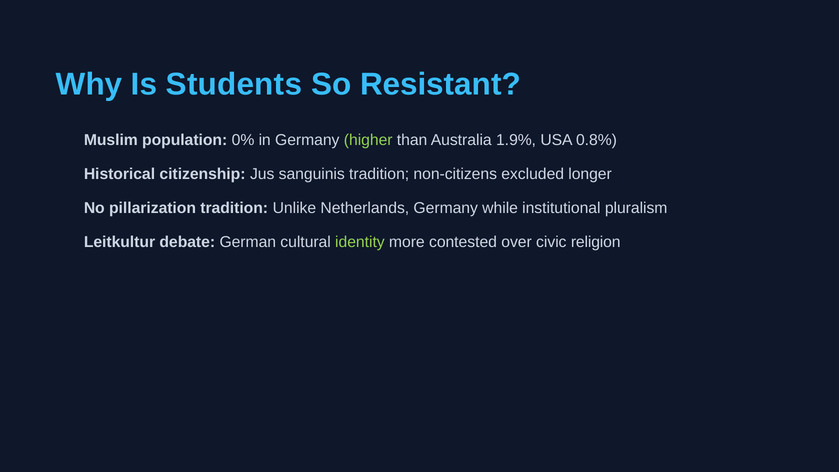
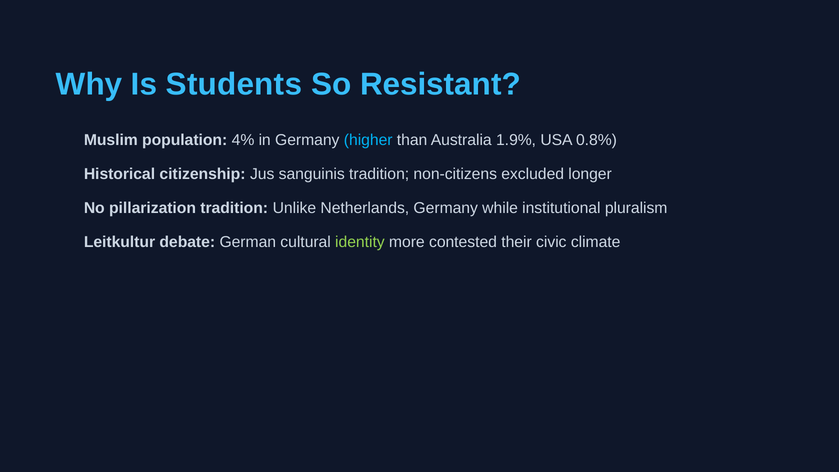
0%: 0% -> 4% (243, 140)
higher colour: light green -> light blue (368, 140)
over: over -> their (517, 242)
religion: religion -> climate (596, 242)
